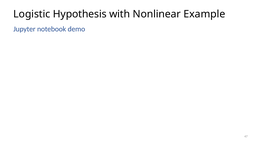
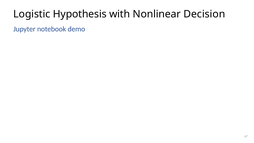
Example: Example -> Decision (204, 14)
